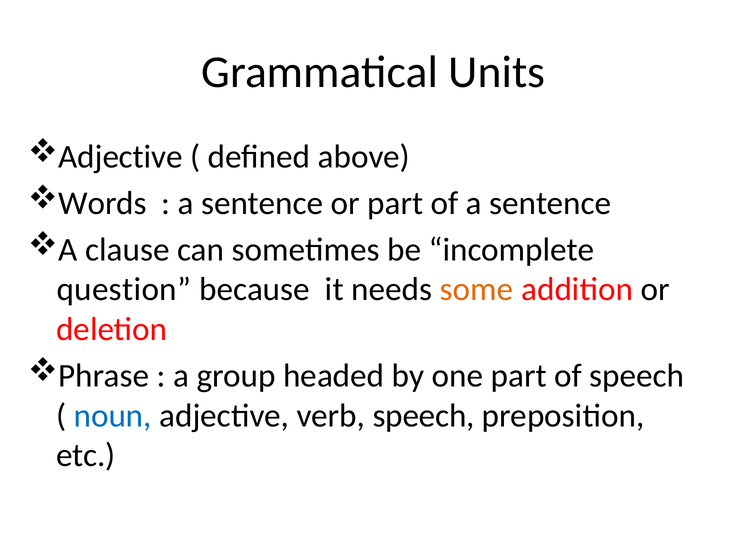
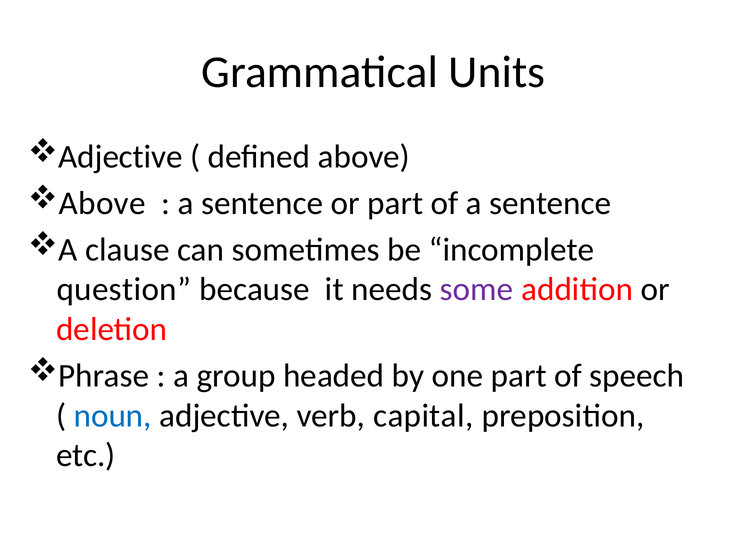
Words: Words -> Above (102, 203)
some colour: orange -> purple (476, 290)
verb speech: speech -> capital (423, 416)
